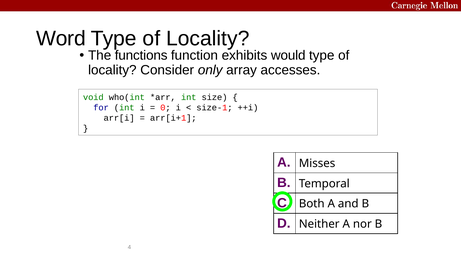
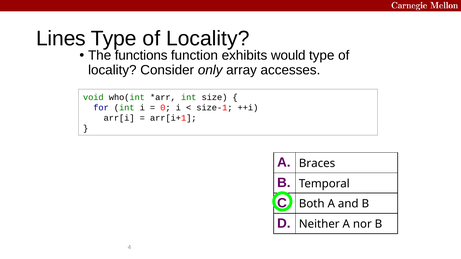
Word: Word -> Lines (61, 39)
Misses: Misses -> Braces (317, 164)
